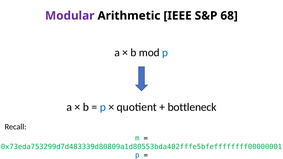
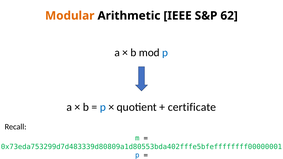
Modular colour: purple -> orange (70, 16)
68: 68 -> 62 (229, 16)
bottleneck: bottleneck -> certificate (192, 107)
